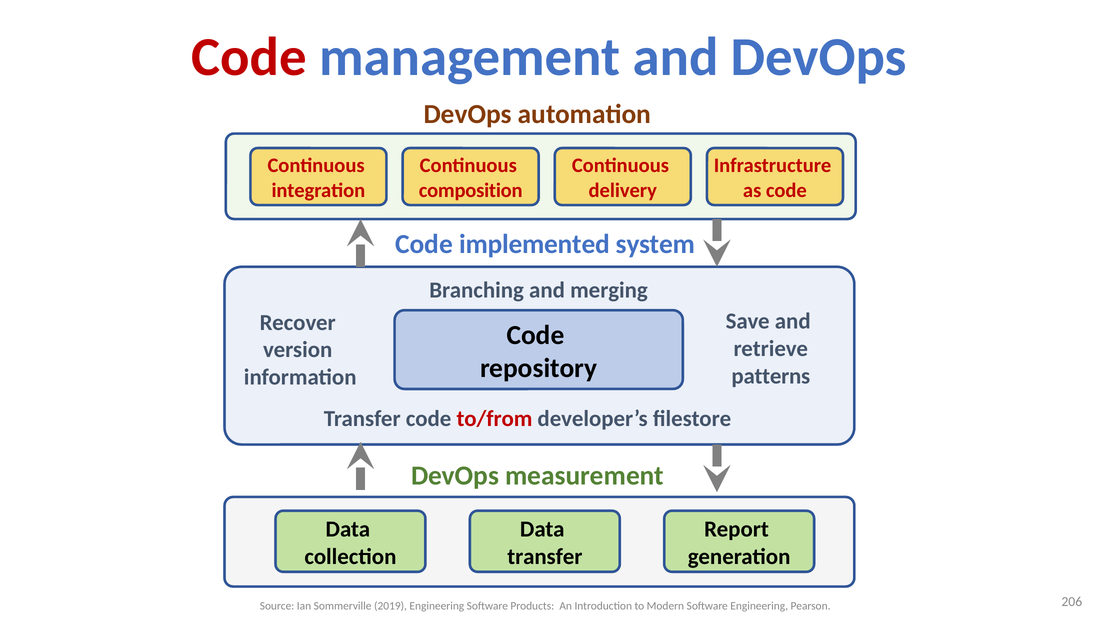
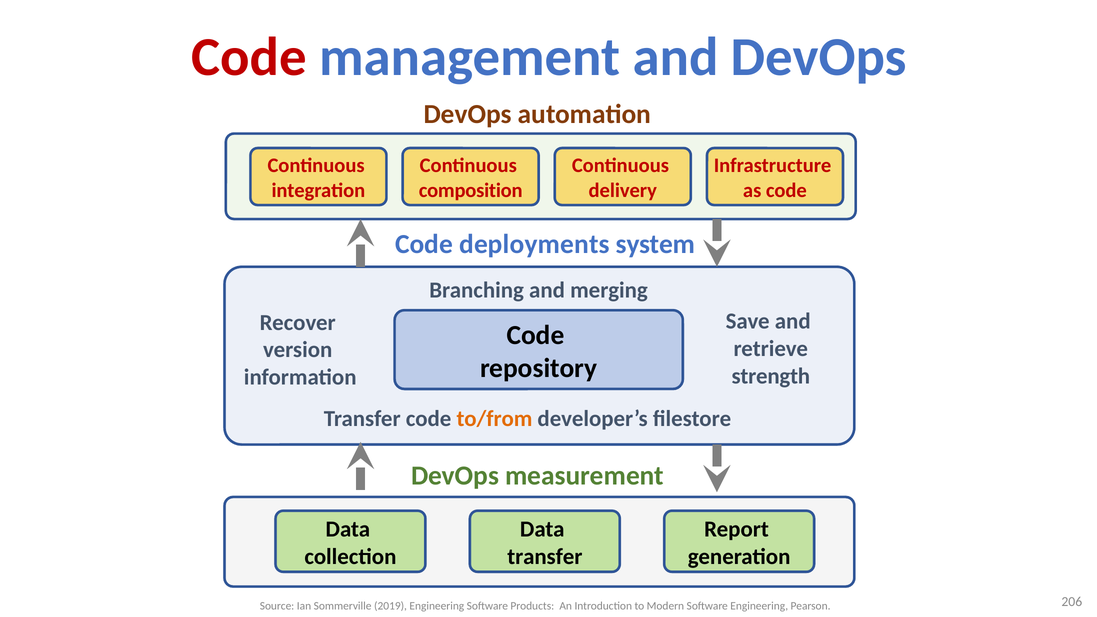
implemented: implemented -> deployments (534, 244)
patterns: patterns -> strength (771, 376)
to/from colour: red -> orange (494, 419)
